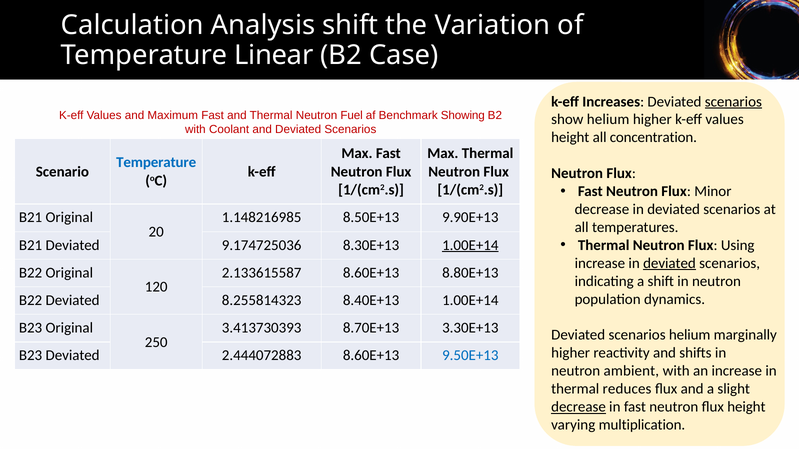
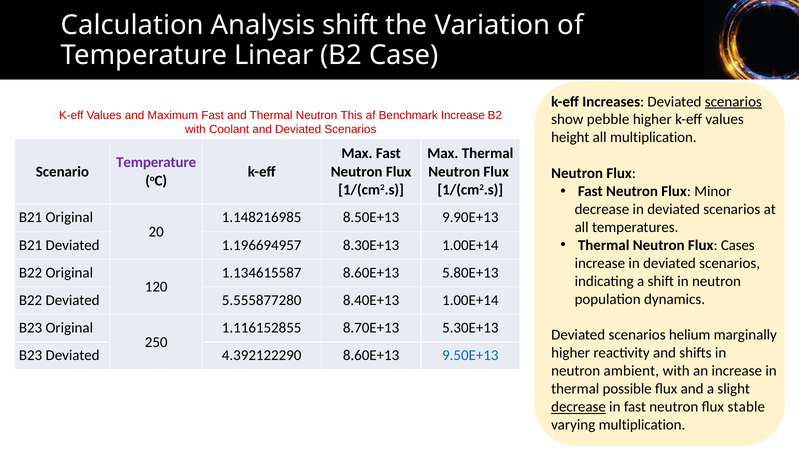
Fuel: Fuel -> This (352, 116)
Benchmark Showing: Showing -> Increase (463, 116)
show helium: helium -> pebble (608, 120)
all concentration: concentration -> multiplication (653, 138)
Temperature colour: blue -> purple (156, 163)
Using: Using -> Cases (738, 245)
9.174725036: 9.174725036 -> 1.196694957 (262, 245)
1.00E+14 underline: present -> none (470, 245)
deviated underline: present -> none (670, 263)
2.133615587: 2.133615587 -> 1.134615587 (262, 273)
8.80E+13: 8.80E+13 -> 5.80E+13 (470, 273)
8.255814323: 8.255814323 -> 5.555877280 (262, 301)
3.413730393: 3.413730393 -> 1.116152855 (262, 328)
3.30E+13: 3.30E+13 -> 5.30E+13 (470, 328)
2.444072883: 2.444072883 -> 4.392122290 (262, 356)
reduces: reduces -> possible (627, 389)
flux height: height -> stable (746, 407)
